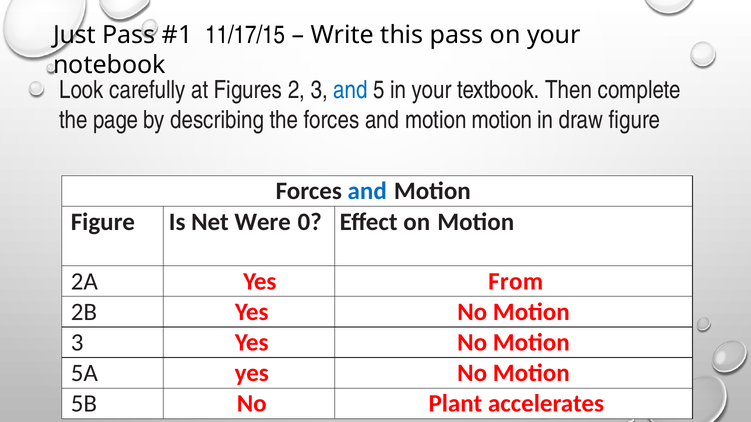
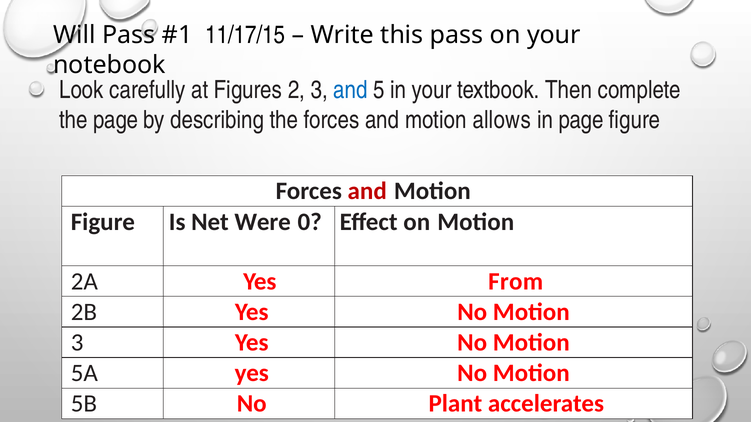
Just: Just -> Will (74, 35)
motion motion: motion -> allows (502, 120)
in draw: draw -> page (581, 120)
and colour: blue -> red (367, 191)
